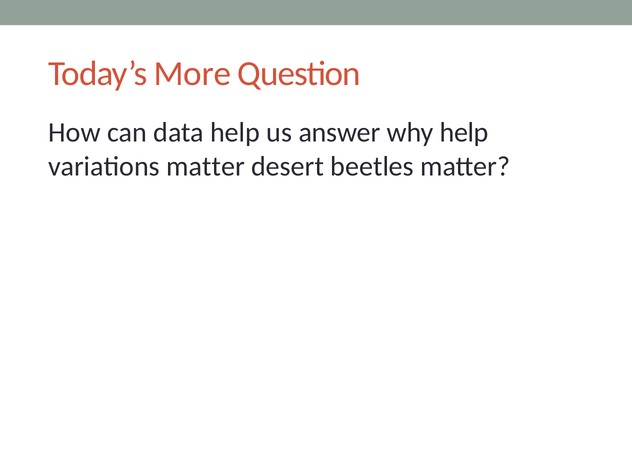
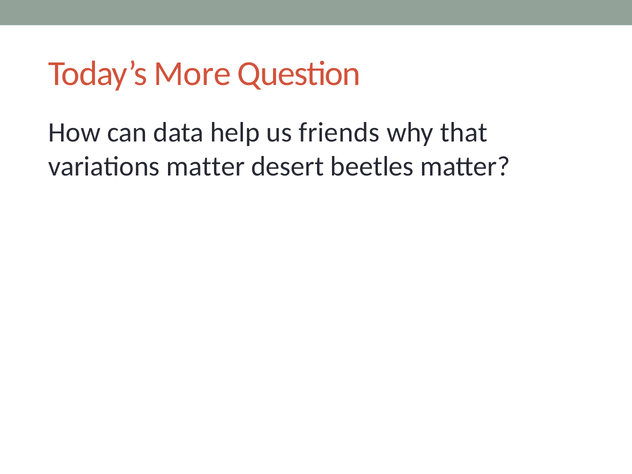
answer: answer -> friends (339, 133)
why help: help -> that (464, 133)
